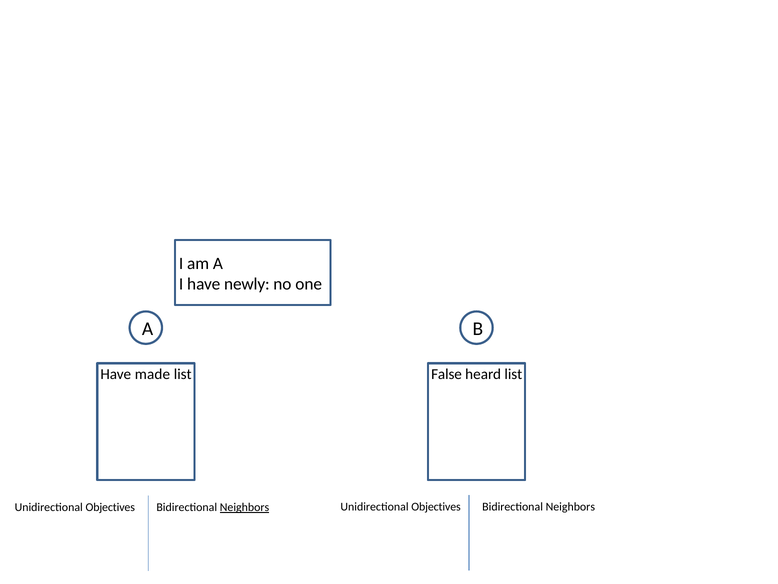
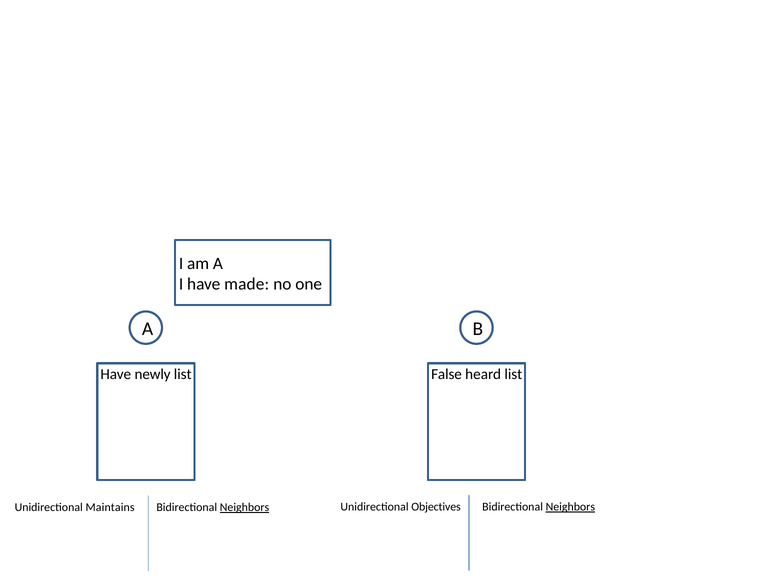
newly: newly -> made (247, 284)
made: made -> newly (153, 374)
Objectives: Objectives -> Maintains (110, 507)
Neighbors underline: none -> present (570, 506)
